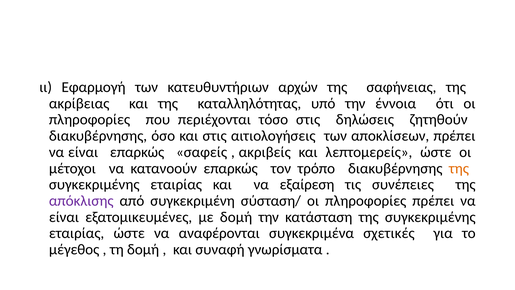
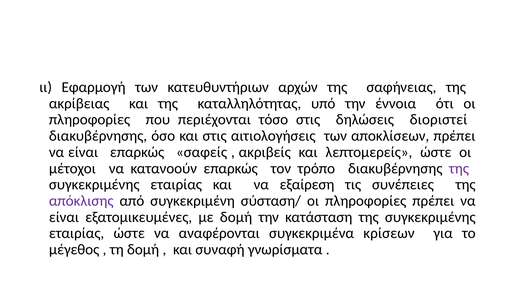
ζητηθούν: ζητηθούν -> διοριστεί (439, 120)
της colour: orange -> purple (459, 168)
σχετικές: σχετικές -> κρίσεων (389, 233)
